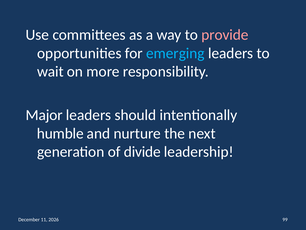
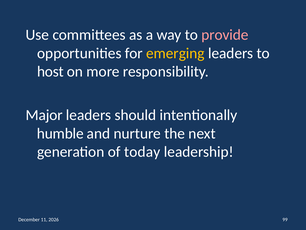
emerging colour: light blue -> yellow (175, 53)
wait: wait -> host (50, 71)
divide: divide -> today (142, 152)
